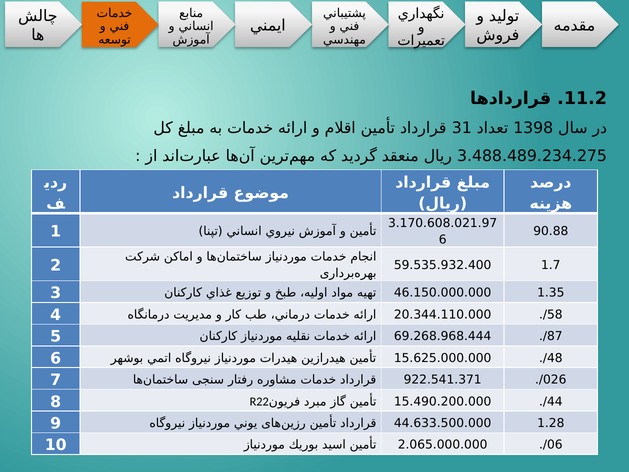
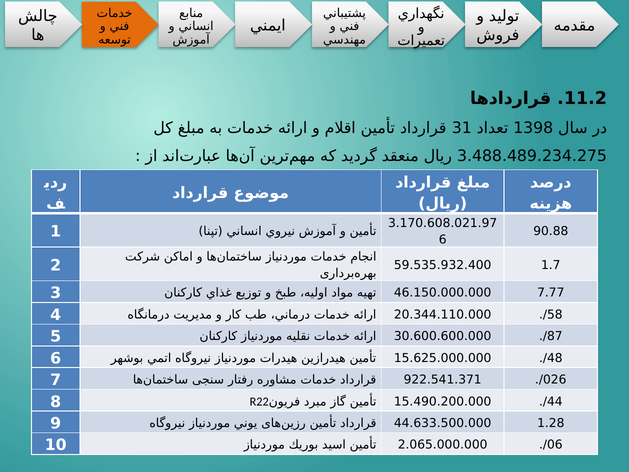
1.35: 1.35 -> 7.77 (551, 293)
69.268.968.444: 69.268.968.444 -> 30.600.600.000 (443, 336)
